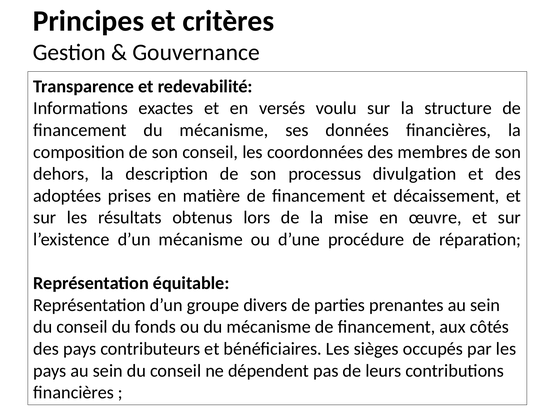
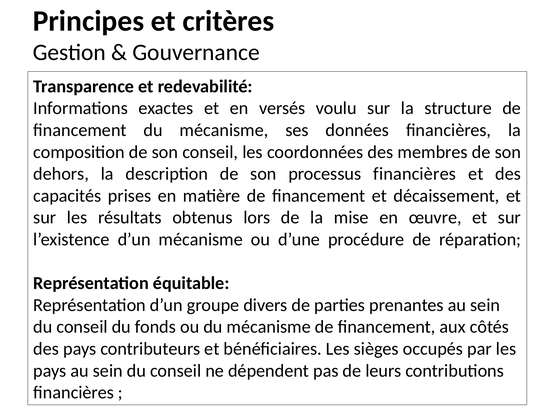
processus divulgation: divulgation -> financières (415, 174)
adoptées: adoptées -> capacités (67, 196)
